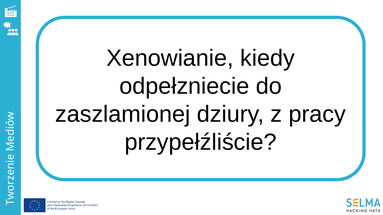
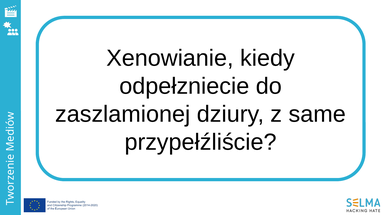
pracy: pracy -> same (317, 114)
